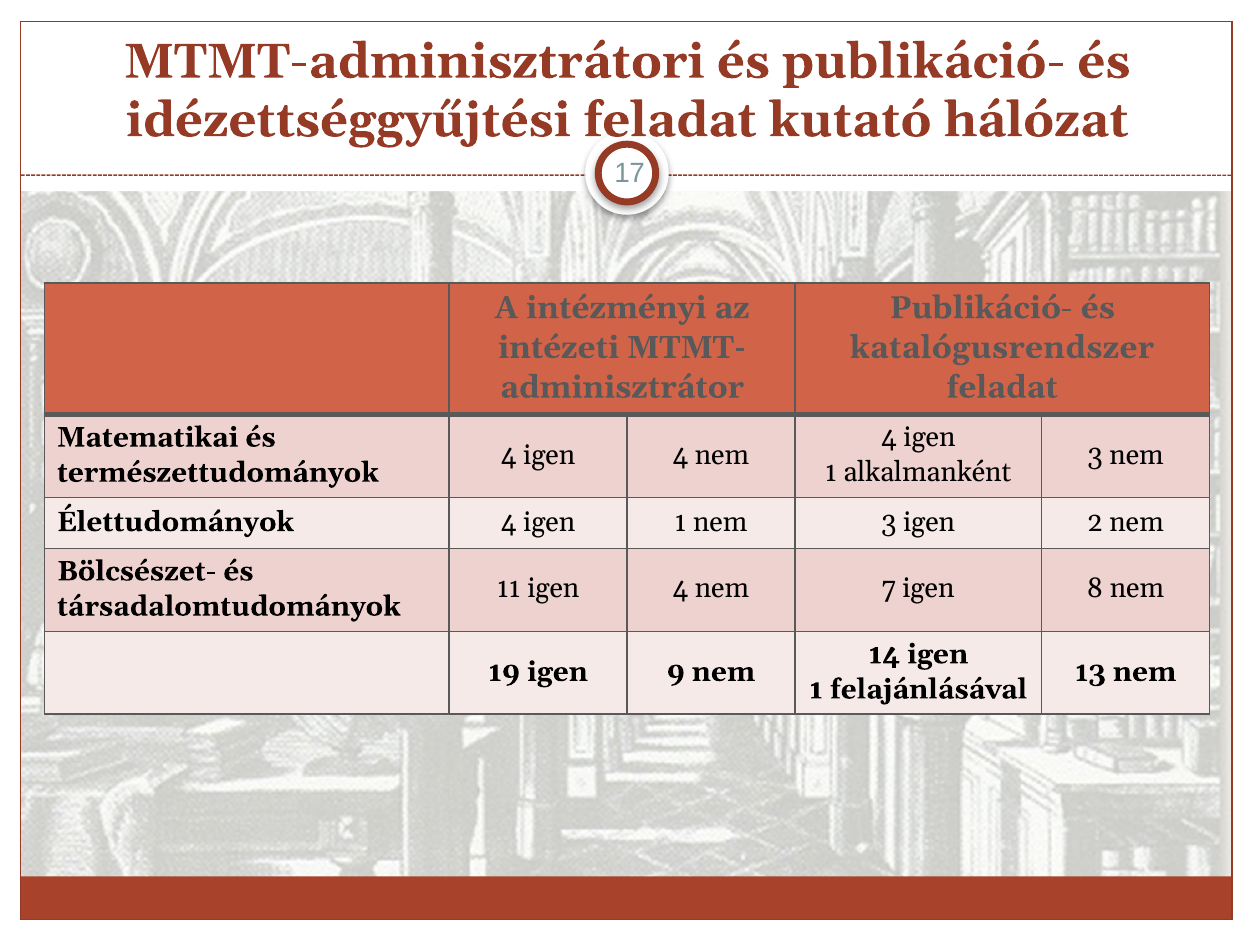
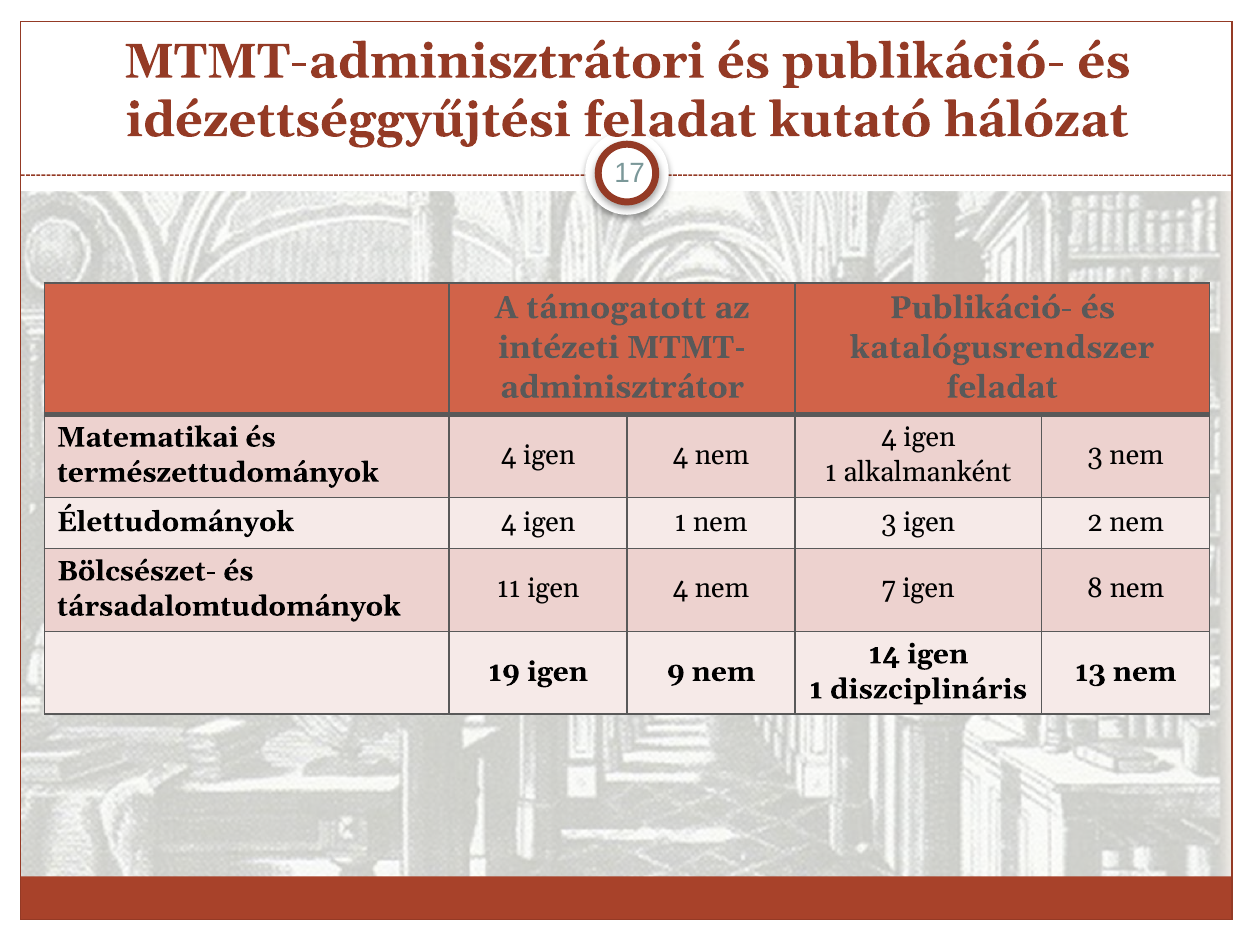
intézményi: intézményi -> támogatott (616, 308)
felajánlásával: felajánlásával -> diszciplináris (928, 689)
